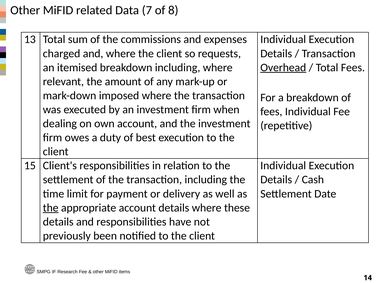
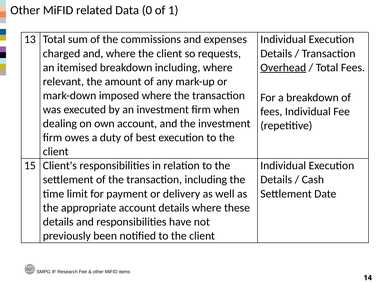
7: 7 -> 0 (147, 10)
8: 8 -> 1 (173, 10)
the underline: present -> none (51, 208)
